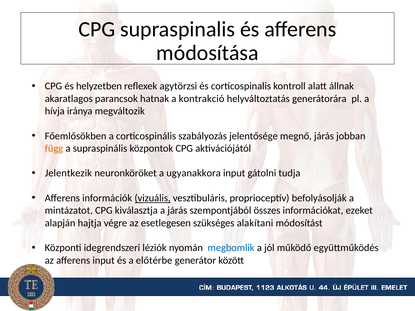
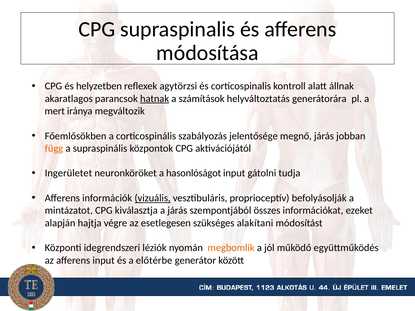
hatnak underline: none -> present (155, 99)
kontrakció: kontrakció -> számítások (202, 99)
hívja: hívja -> mert (55, 111)
Jelentkezik: Jelentkezik -> Ingerületet (68, 173)
ugyanakkora: ugyanakkora -> hasonlóságot (194, 173)
megbomlik colour: blue -> orange (231, 248)
